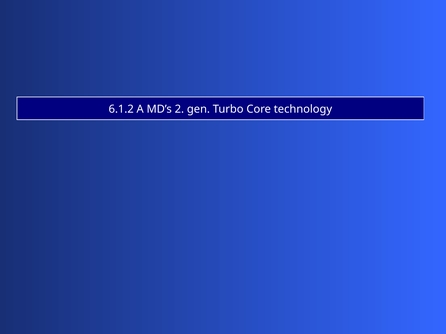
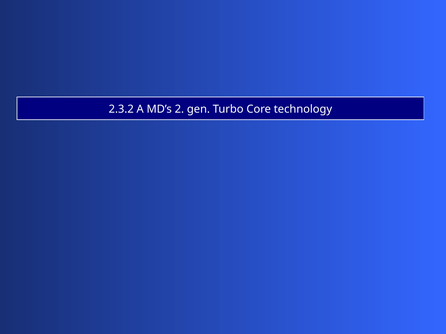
6.1.2: 6.1.2 -> 2.3.2 (121, 109)
